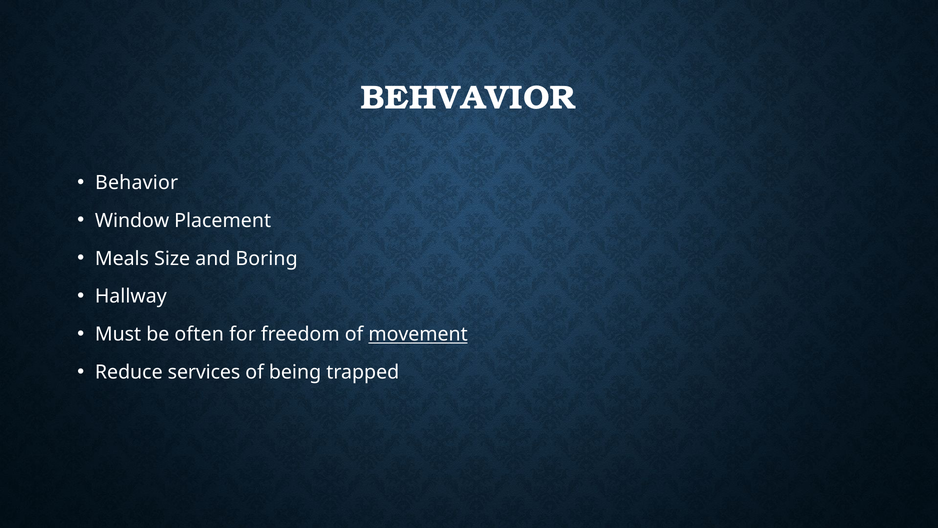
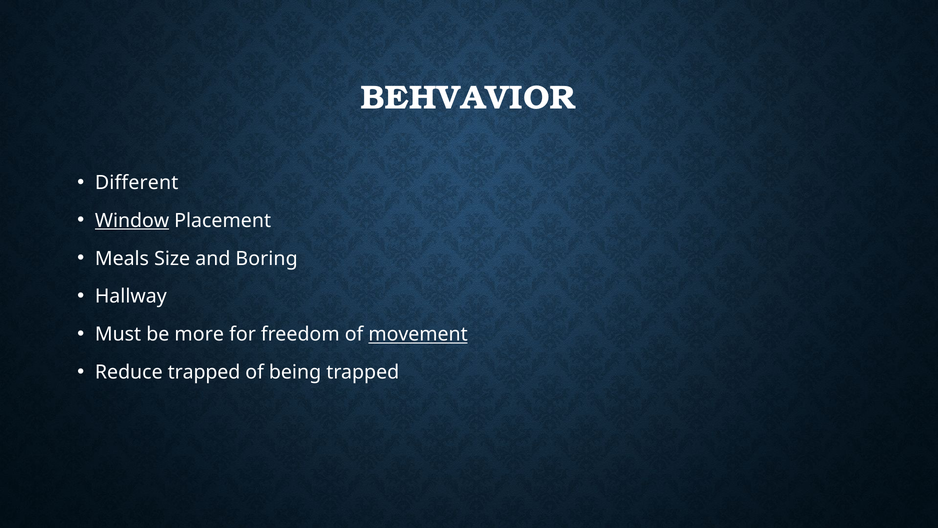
Behavior: Behavior -> Different (137, 183)
Window underline: none -> present (132, 220)
often: often -> more (199, 334)
Reduce services: services -> trapped (204, 372)
